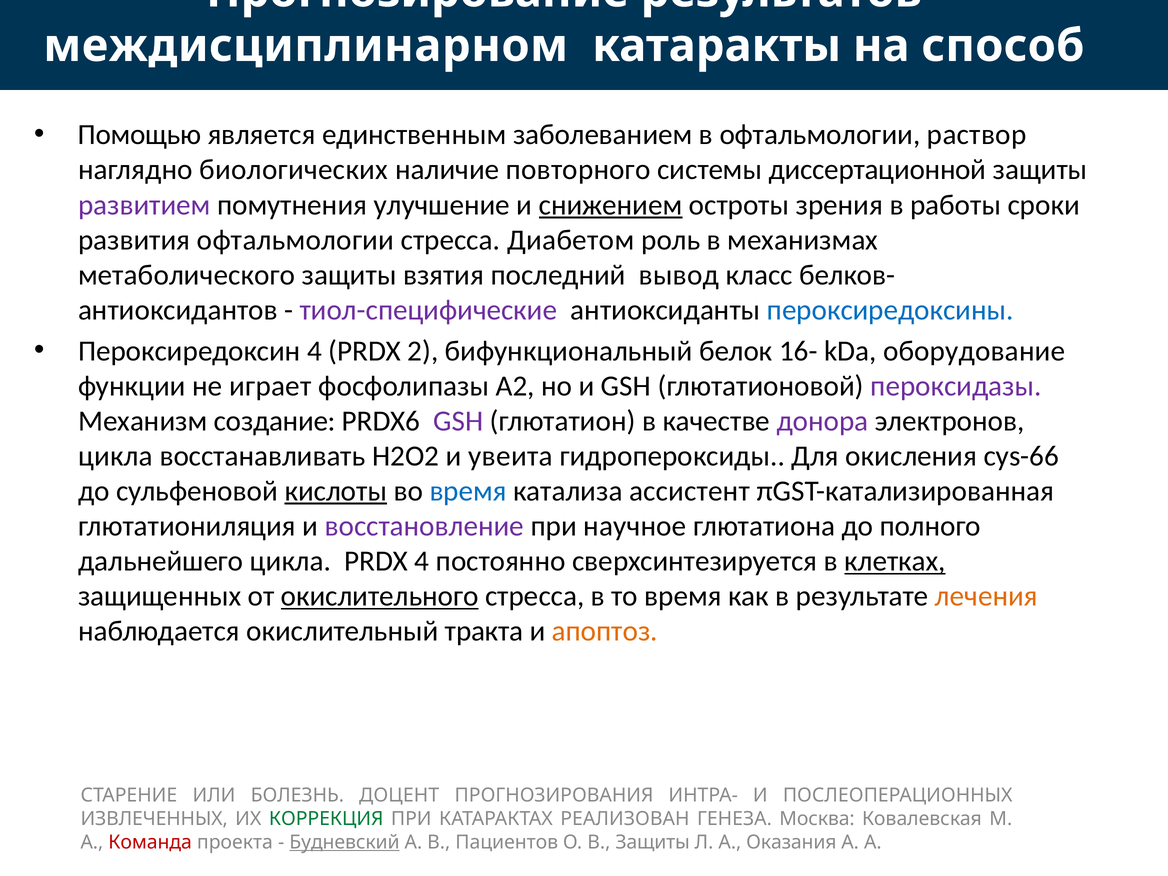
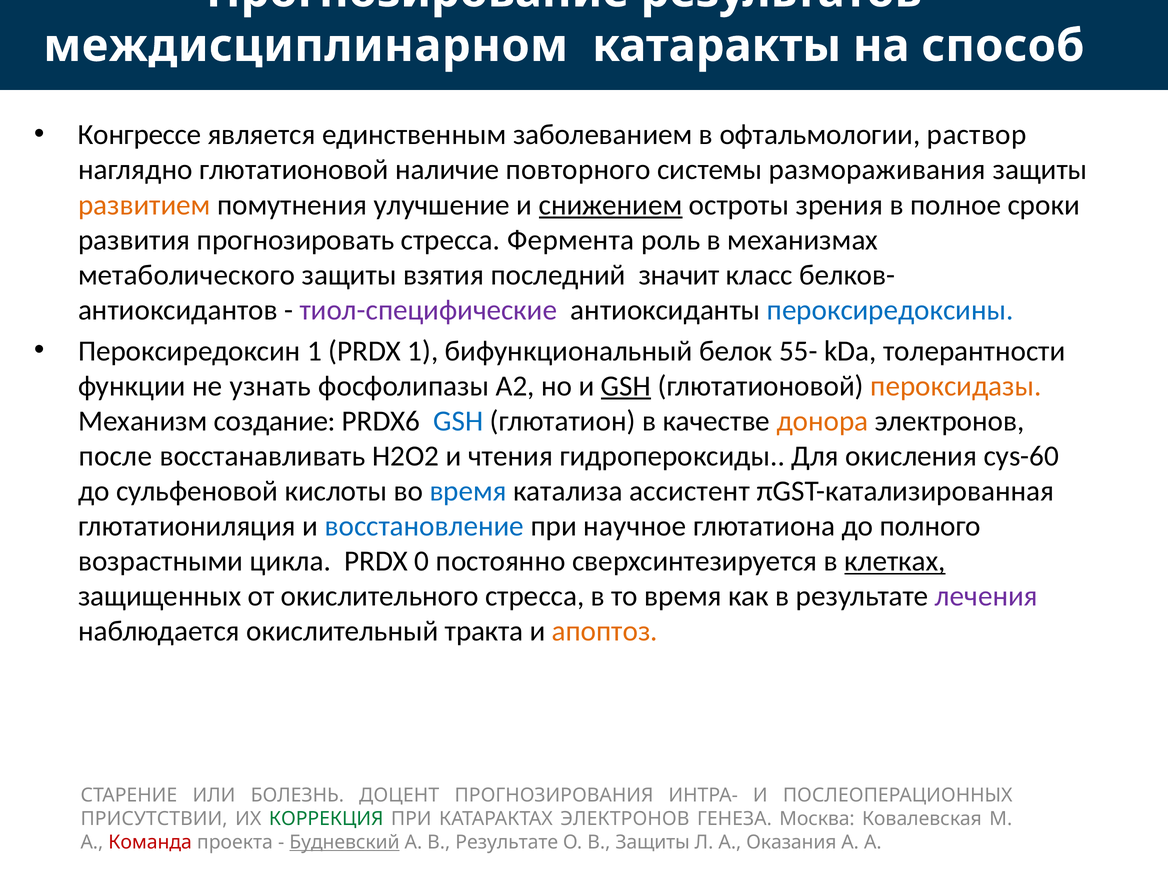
Помощью: Помощью -> Конгрессе (140, 135)
наглядно биологических: биологических -> глютатионовой (294, 170)
диссертационной: диссертационной -> размораживания (877, 170)
развитием colour: purple -> orange (144, 205)
работы: работы -> полное (956, 205)
развития офтальмологии: офтальмологии -> прогнозировать (296, 240)
Диабетом: Диабетом -> Фермента (571, 240)
вывод: вывод -> значит (679, 275)
Пероксиредоксин 4: 4 -> 1 (314, 351)
PRDX 2: 2 -> 1 (423, 351)
16-: 16- -> 55- (798, 351)
оборудование: оборудование -> толерантности (974, 351)
играет: играет -> узнать (270, 386)
GSH underline: none -> present (626, 386)
пероксидазы colour: purple -> orange (956, 386)
GSH colour: purple -> blue (458, 421)
донора colour: purple -> orange (822, 421)
цикла: цикла -> после (115, 456)
увеита: увеита -> чтения (511, 456)
cys-66: cys-66 -> cys-60 (1021, 456)
кислоты underline: present -> none (336, 491)
восстановление colour: purple -> blue (424, 526)
дальнейшего: дальнейшего -> возрастными (161, 561)
PRDX 4: 4 -> 0 (422, 561)
окислительного underline: present -> none (380, 596)
лечения colour: orange -> purple (986, 596)
ИЗВЛЕЧЕННЫХ: ИЗВЛЕЧЕННЫХ -> ПРИСУТСТВИИ (154, 819)
КАТАРАКТАХ РЕАЛИЗОВАН: РЕАЛИЗОВАН -> ЭЛЕКТРОНОВ (625, 819)
А В Пациентов: Пациентов -> Результате (507, 842)
